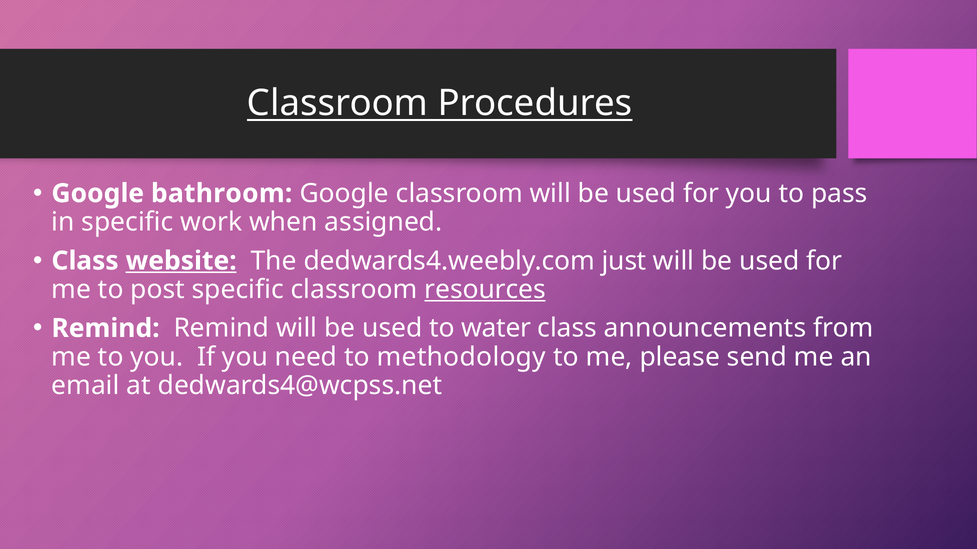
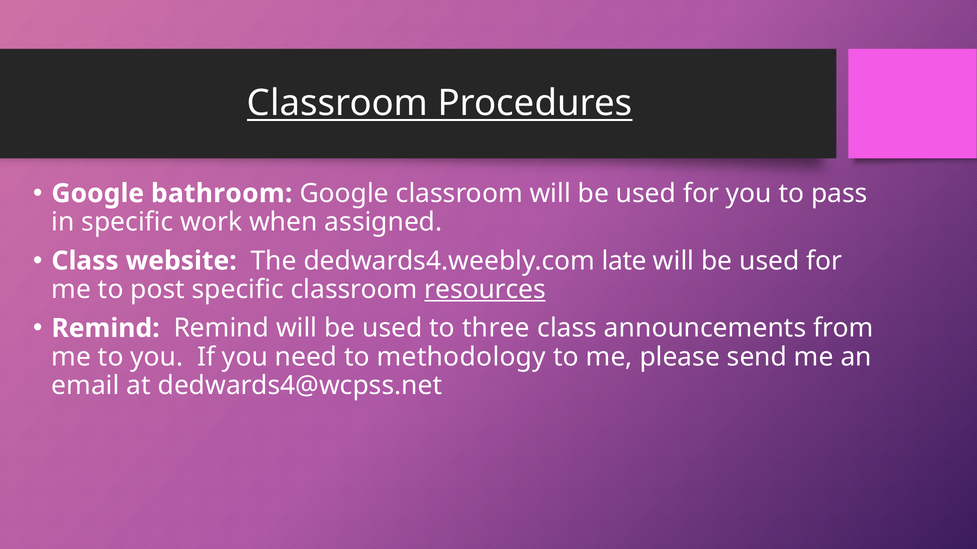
website underline: present -> none (181, 261)
just: just -> late (624, 261)
water: water -> three (496, 329)
